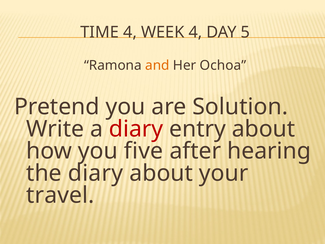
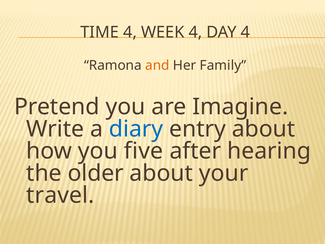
DAY 5: 5 -> 4 (245, 32)
Ochoa: Ochoa -> Family (223, 65)
Solution: Solution -> Imagine (240, 107)
diary colour: red -> blue (136, 129)
the diary: diary -> older (96, 173)
